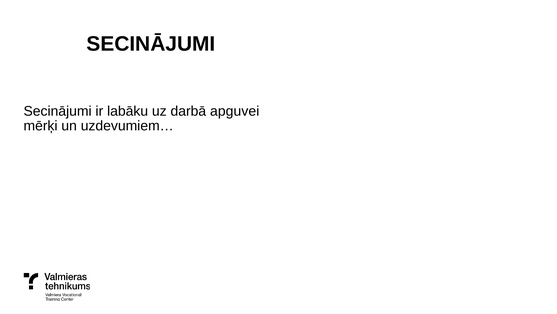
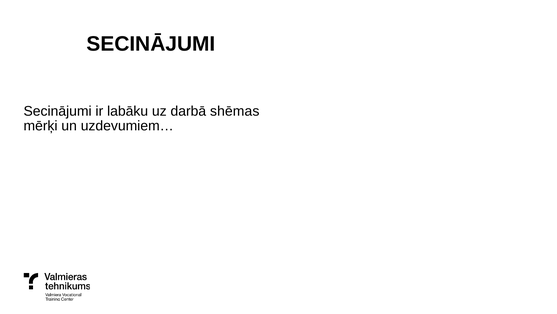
apguvei: apguvei -> shēmas (235, 111)
